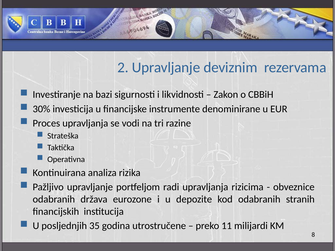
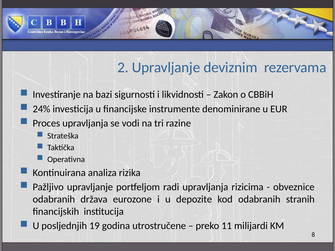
30%: 30% -> 24% (41, 109)
35: 35 -> 19 (94, 226)
